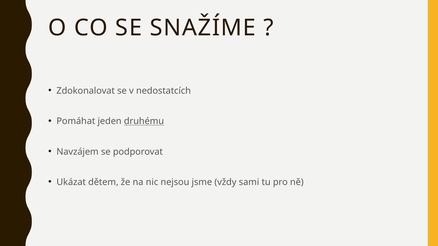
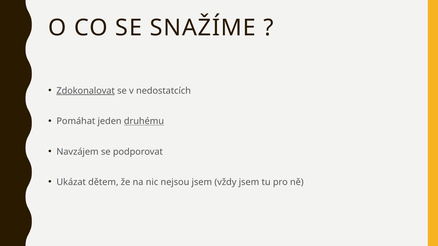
Zdokonalovat underline: none -> present (86, 91)
nejsou jsme: jsme -> jsem (202, 182)
vždy sami: sami -> jsem (249, 182)
